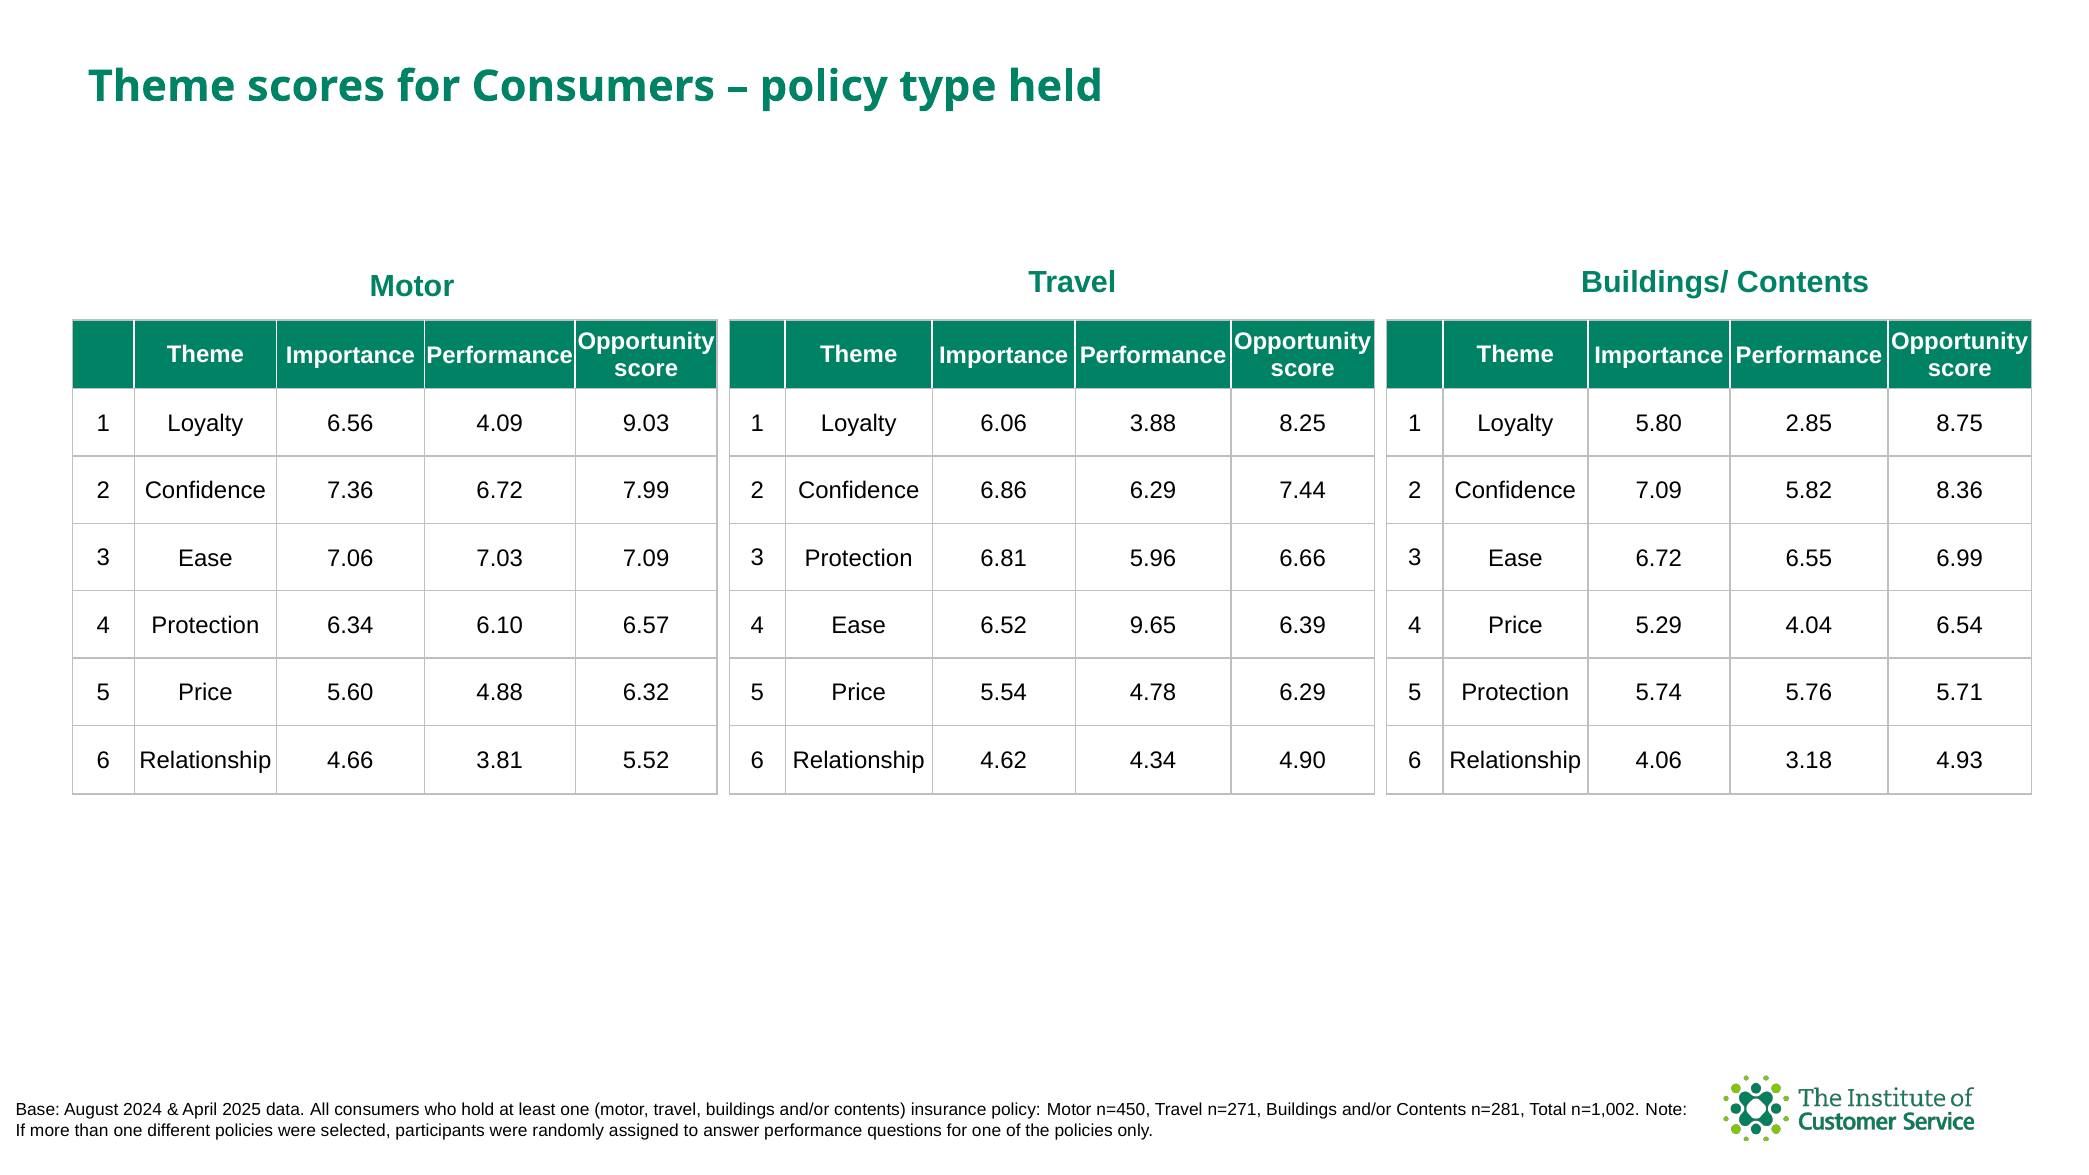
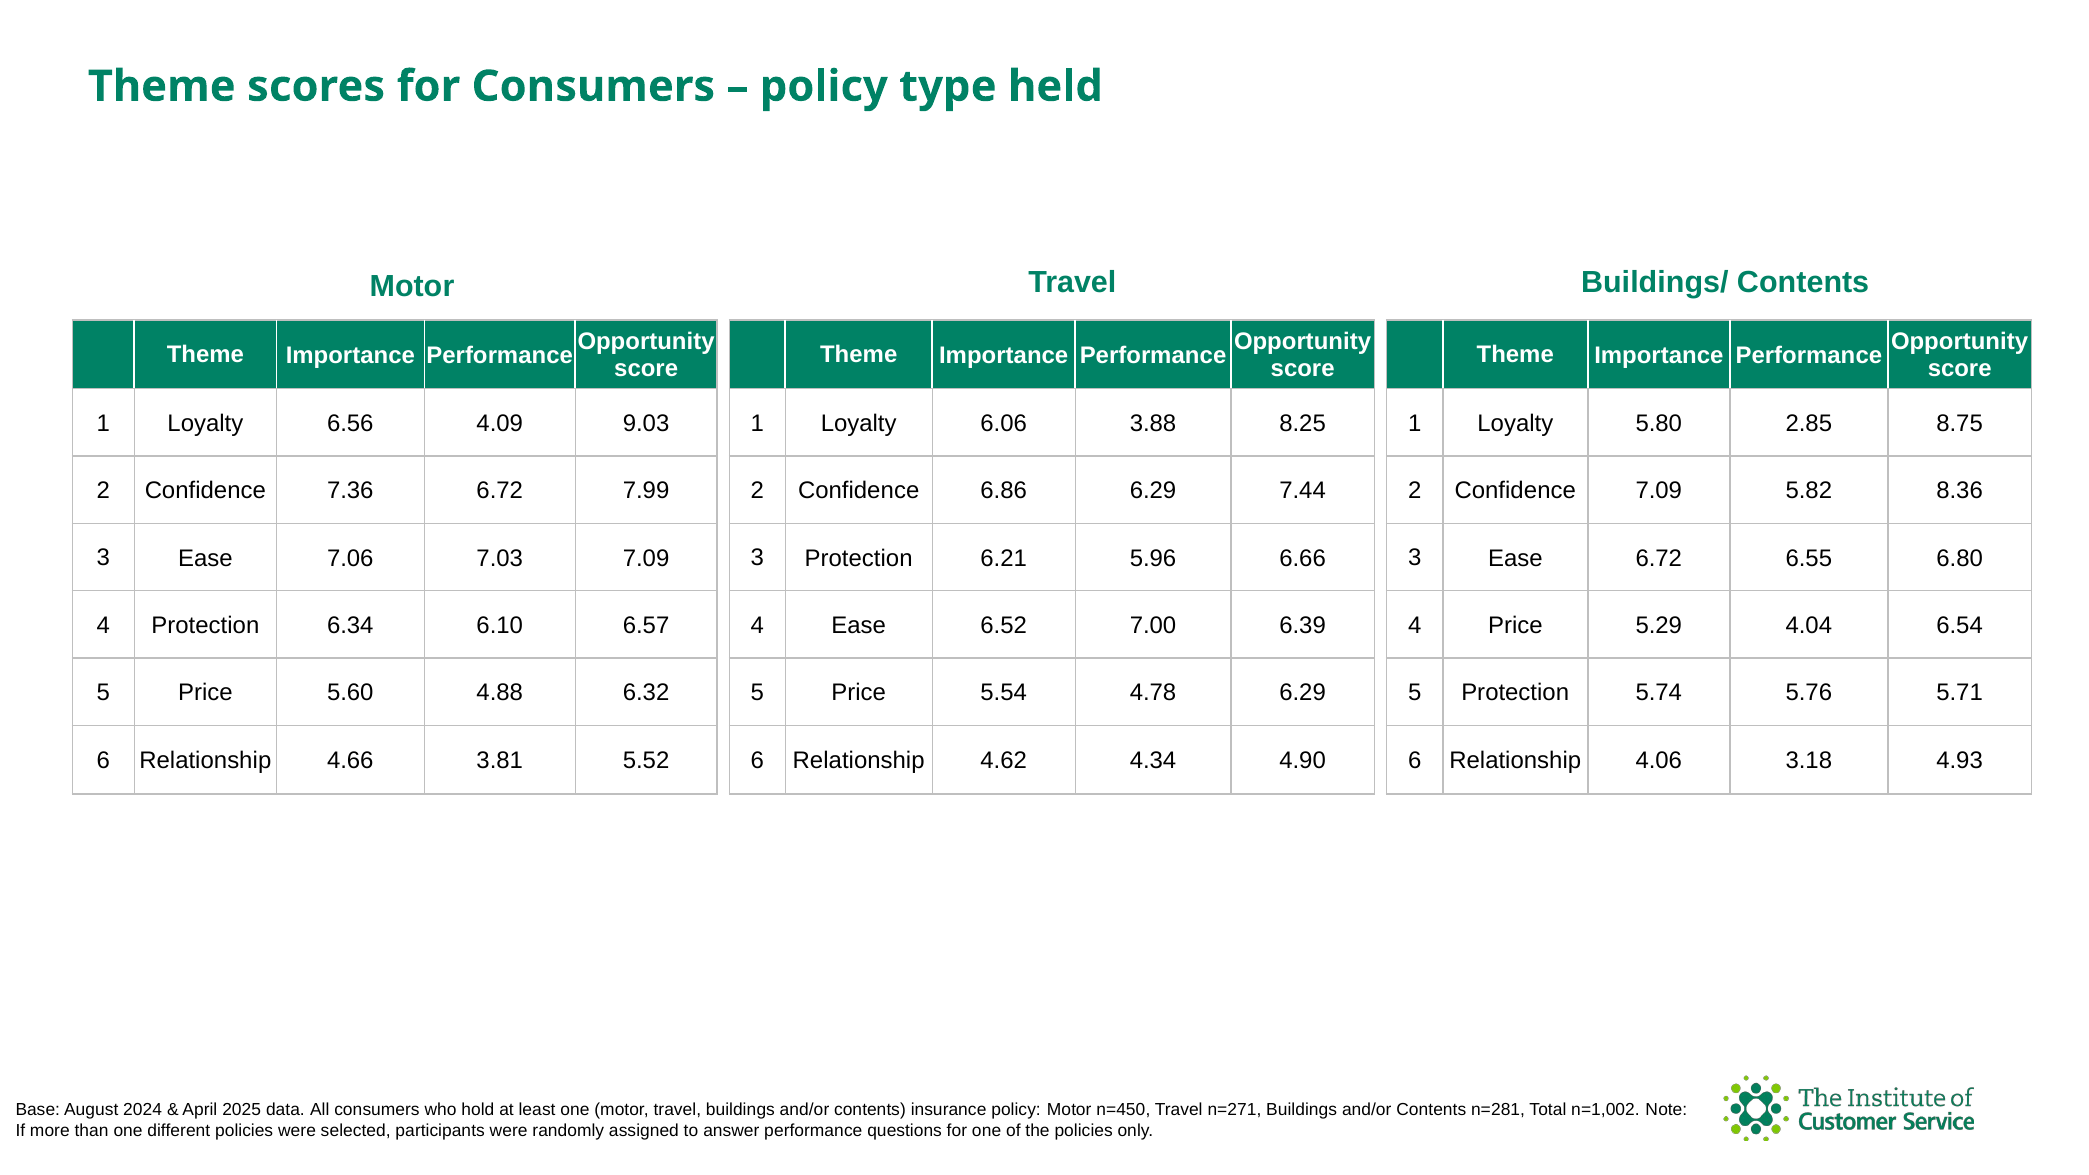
6.81: 6.81 -> 6.21 (1004, 558)
6.99: 6.99 -> 6.80 (1960, 558)
9.65: 9.65 -> 7.00 (1153, 626)
